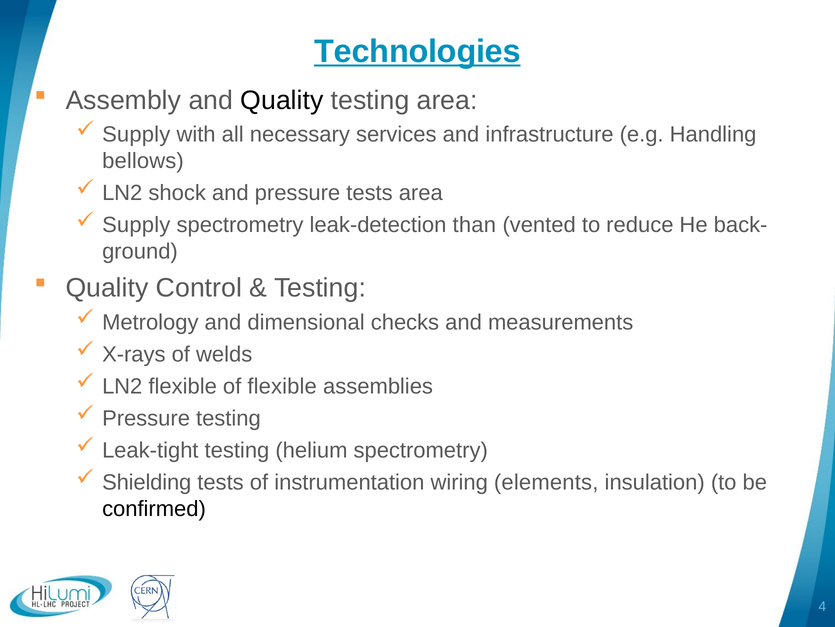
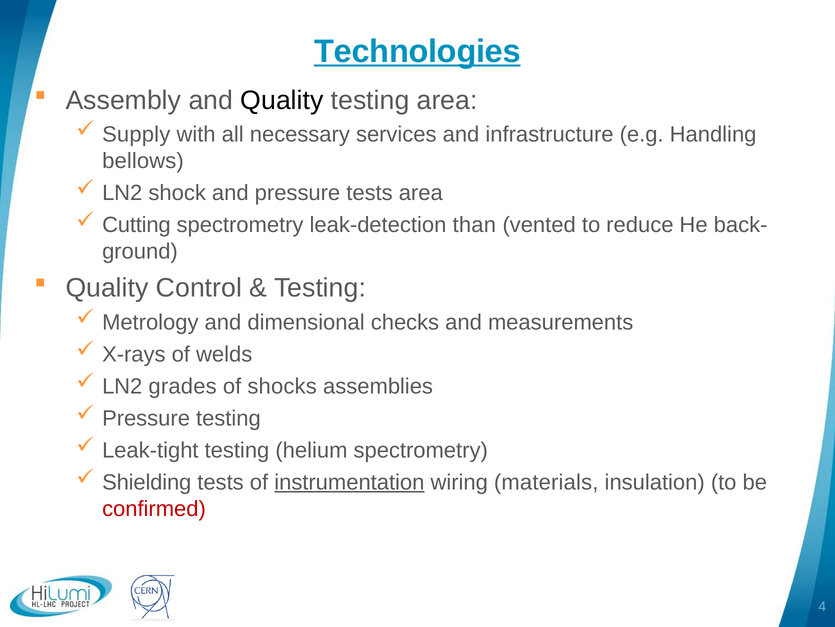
Supply: Supply -> Cutting (136, 225)
LN2 flexible: flexible -> grades (183, 386)
of flexible: flexible -> shocks (282, 386)
instrumentation underline: none -> present (349, 482)
elements: elements -> materials (546, 482)
confirmed colour: black -> red (154, 508)
